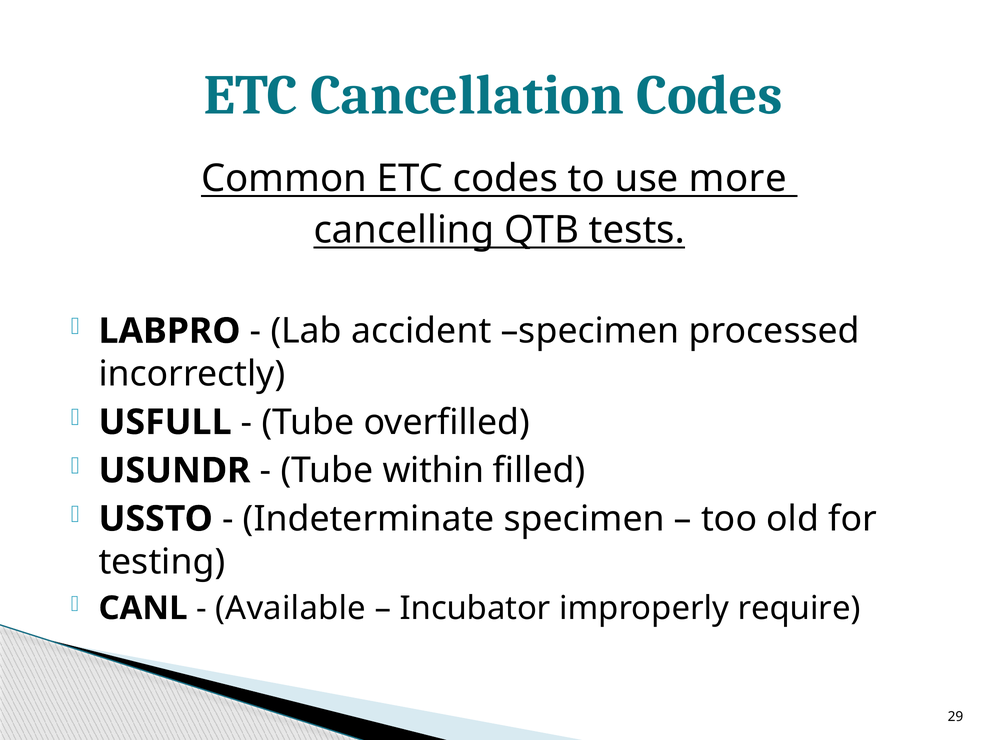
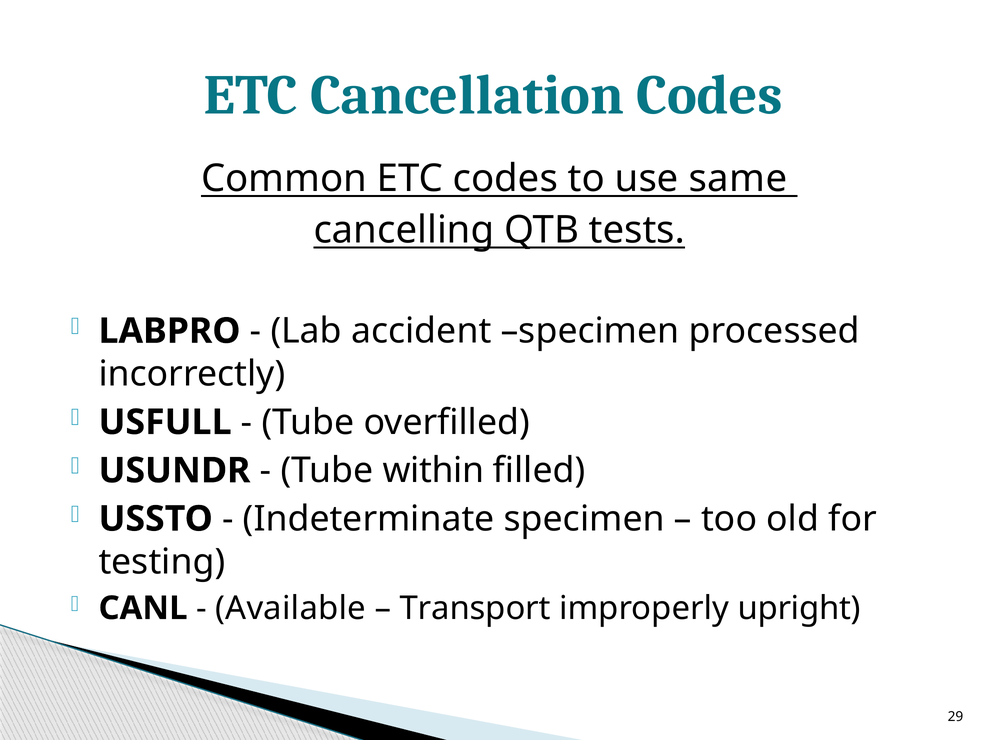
more: more -> same (738, 179)
Incubator: Incubator -> Transport (475, 608)
require: require -> upright (799, 608)
